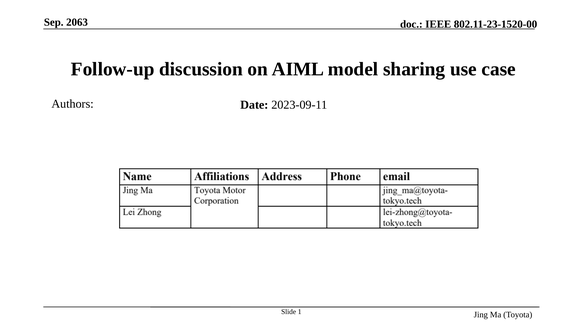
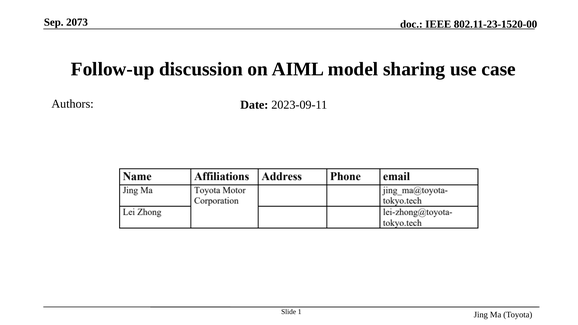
2063: 2063 -> 2073 (77, 22)
